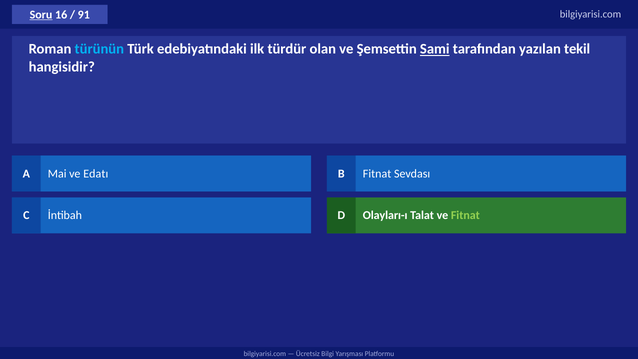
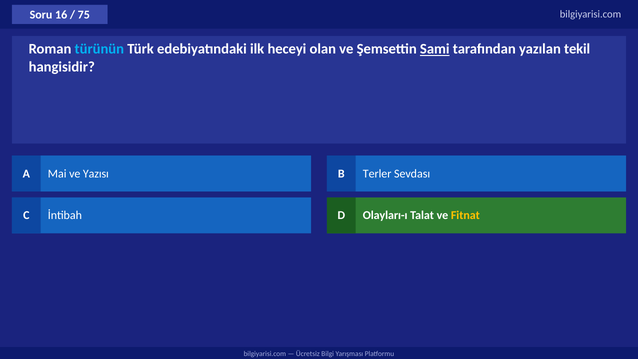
Soru underline: present -> none (41, 15)
91: 91 -> 75 (84, 15)
türdür: türdür -> heceyi (287, 49)
Edatı: Edatı -> Yazısı (96, 174)
B Fitnat: Fitnat -> Terler (377, 174)
Fitnat colour: light green -> yellow (465, 215)
